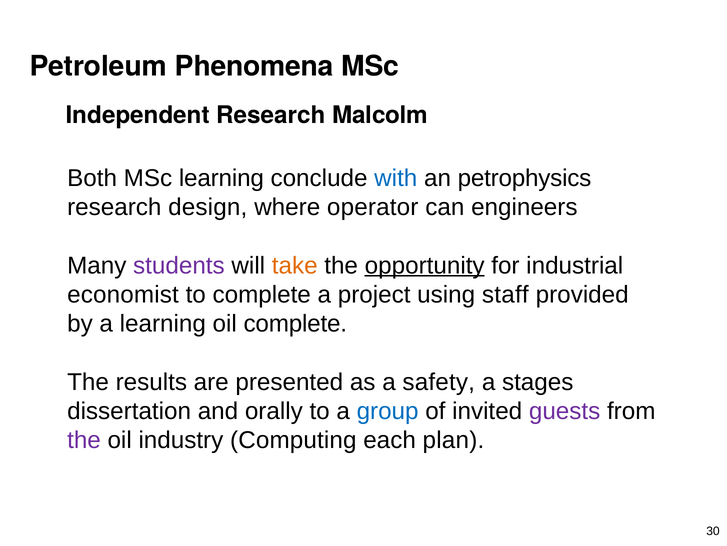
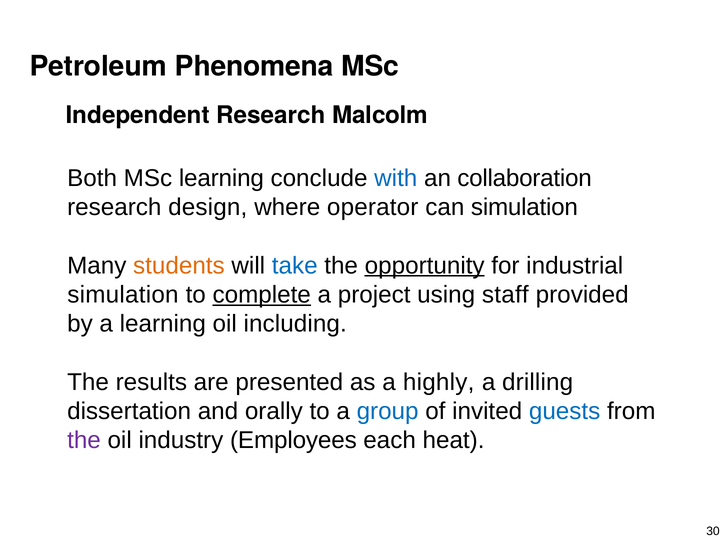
petrophysics: petrophysics -> collaboration (525, 178)
can engineers: engineers -> simulation (524, 207)
students colour: purple -> orange (179, 265)
take colour: orange -> blue (295, 265)
economist: economist -> simulation (123, 294)
complete underline: none -> present (262, 294)
oil complete: complete -> including (295, 323)
safety: safety -> highly (439, 381)
stages: stages -> drilling (538, 381)
guests colour: purple -> blue (565, 411)
Computing: Computing -> Employees (293, 440)
plan: plan -> heat (454, 440)
